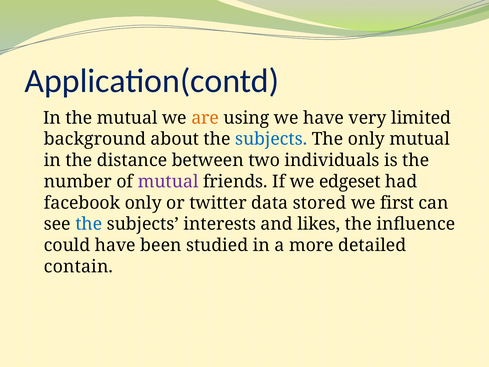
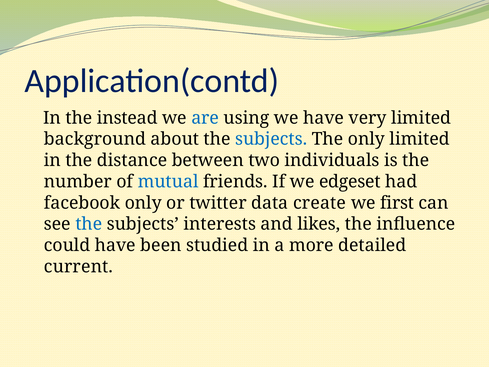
the mutual: mutual -> instead (127, 118)
are colour: orange -> blue (205, 118)
only mutual: mutual -> limited (420, 139)
mutual colour: purple -> blue (168, 181)
stored: stored -> create (320, 203)
contain: contain -> current (79, 266)
